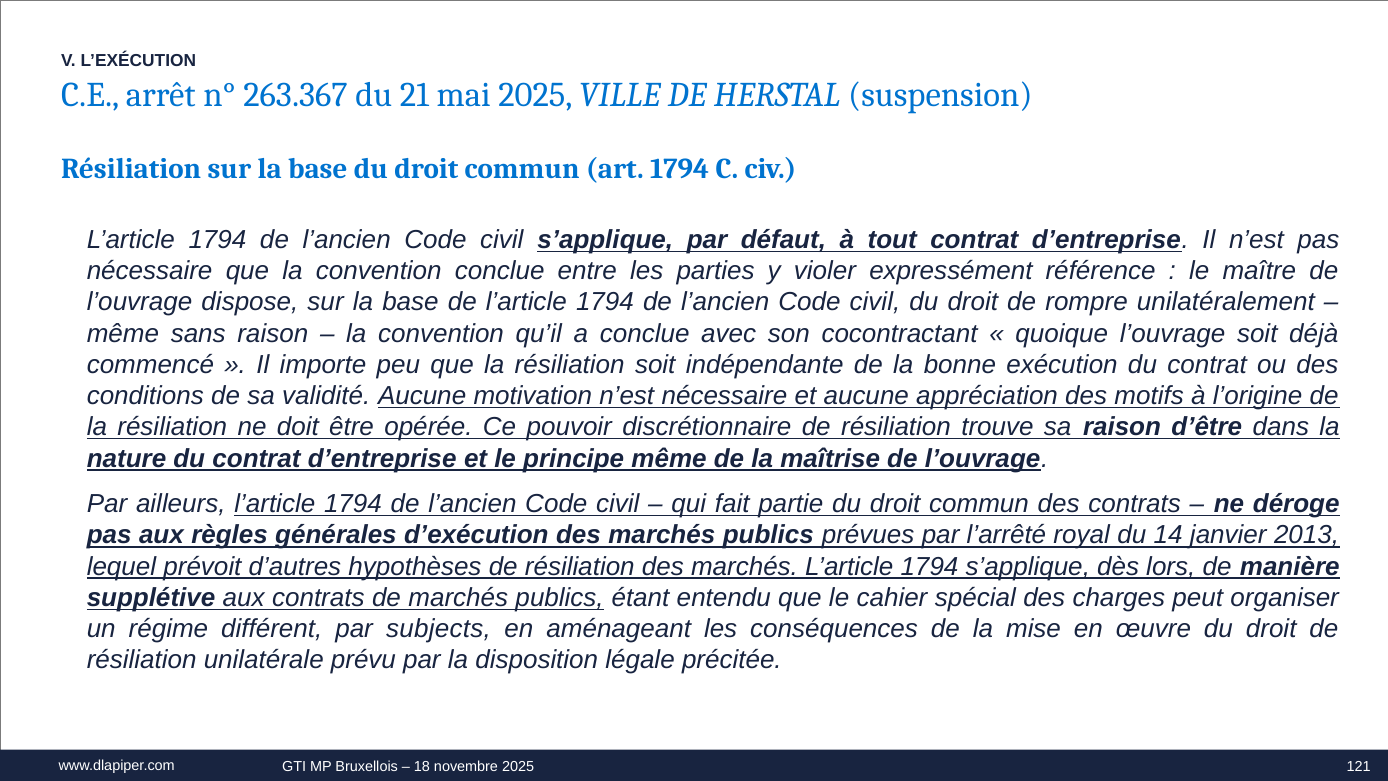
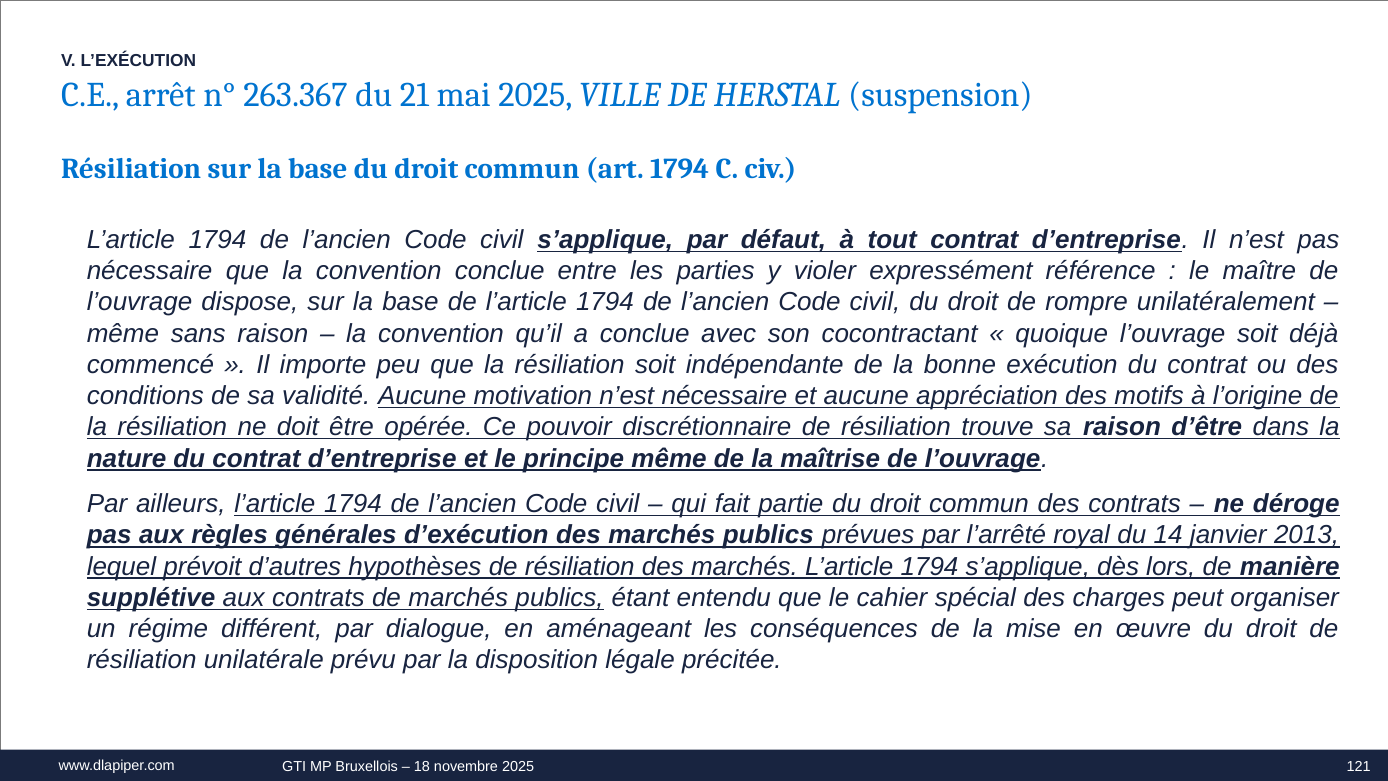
subjects: subjects -> dialogue (439, 629)
